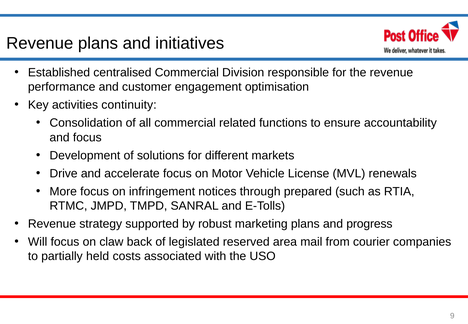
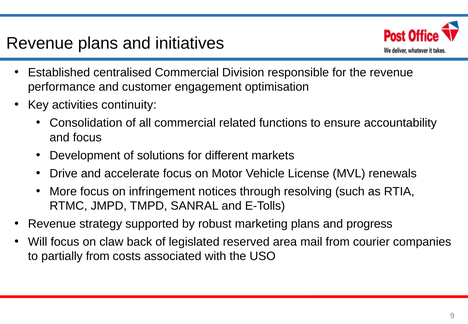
prepared: prepared -> resolving (308, 191)
partially held: held -> from (98, 256)
